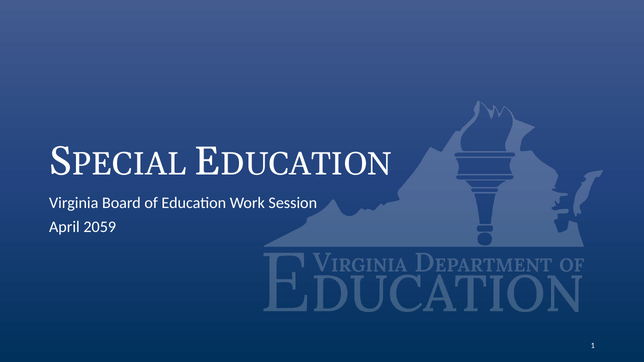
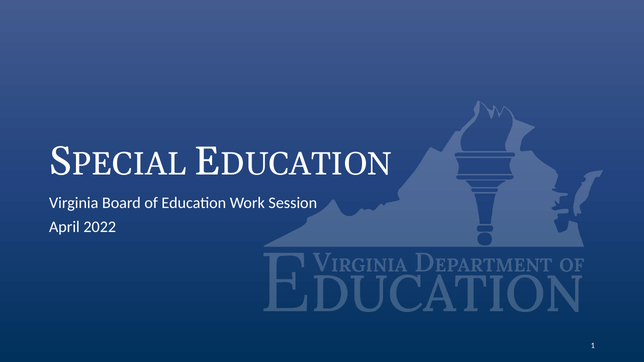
2059: 2059 -> 2022 (100, 227)
